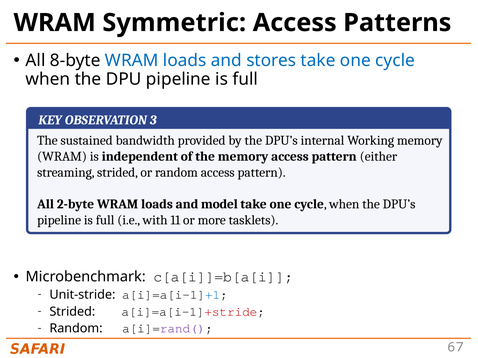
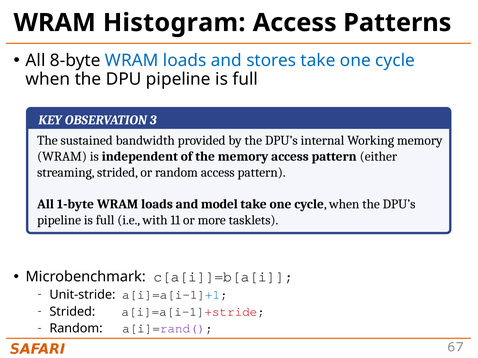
Symmetric: Symmetric -> Histogram (174, 23)
2-byte: 2-byte -> 1-byte (75, 205)
